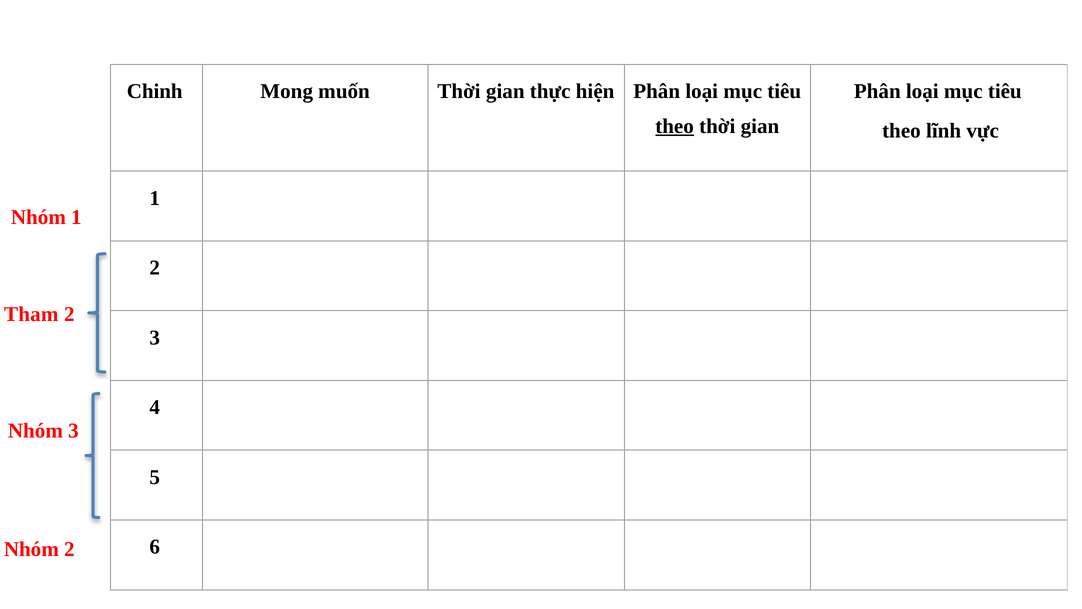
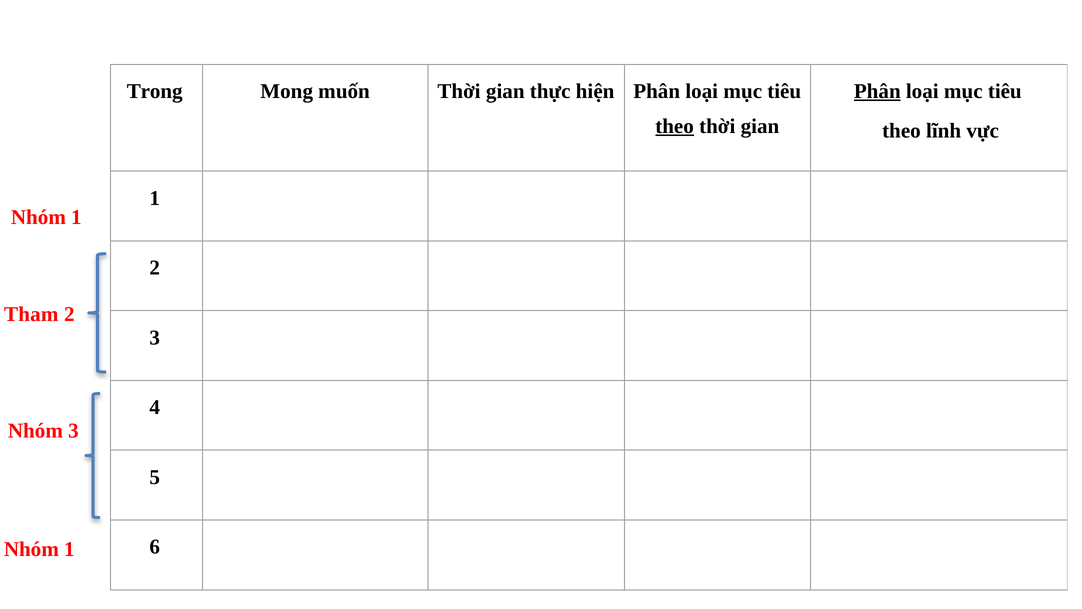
Chinh: Chinh -> Trong (155, 91)
Phân underline: none -> present (877, 91)
2: 2 -> 1 (69, 549)
